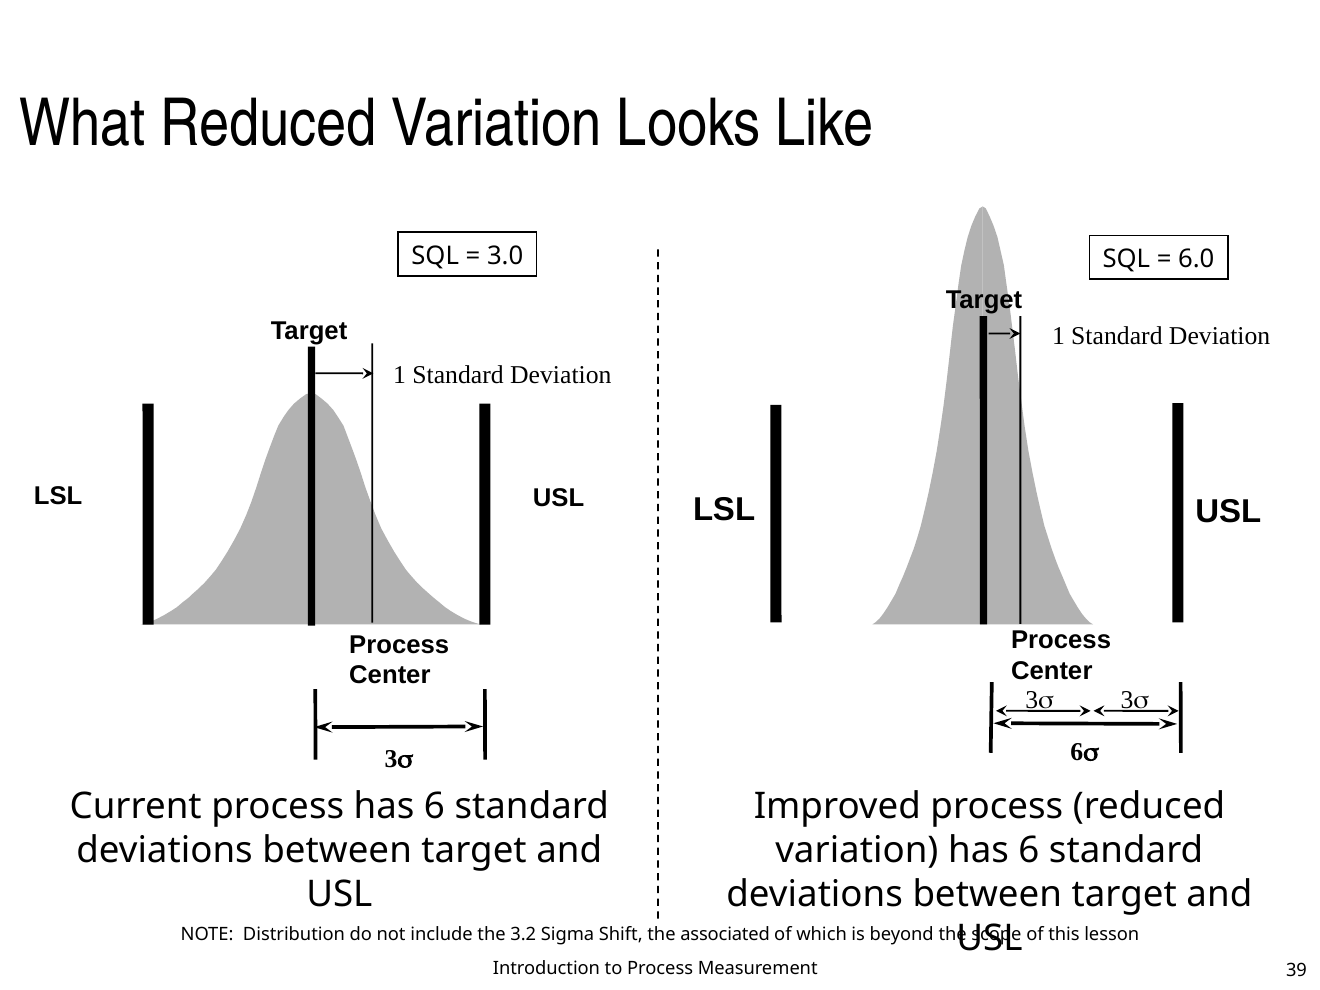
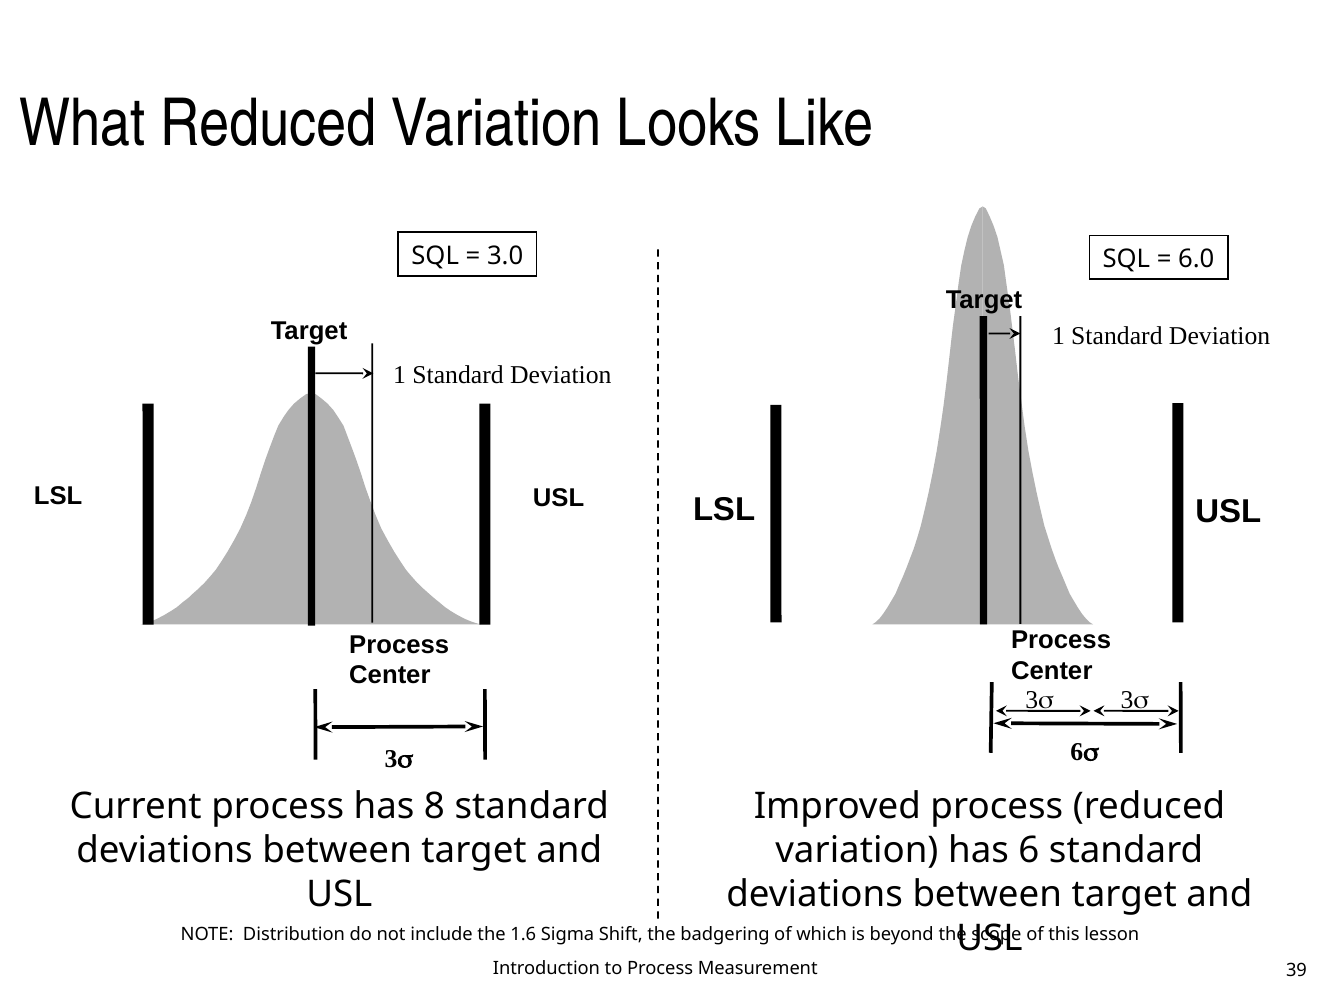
process has 6: 6 -> 8 (434, 806)
3.2: 3.2 -> 1.6 (523, 934)
associated: associated -> badgering (725, 934)
